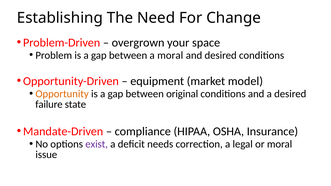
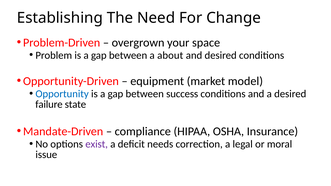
a moral: moral -> about (170, 55)
Opportunity colour: orange -> blue (62, 94)
original: original -> success (182, 94)
